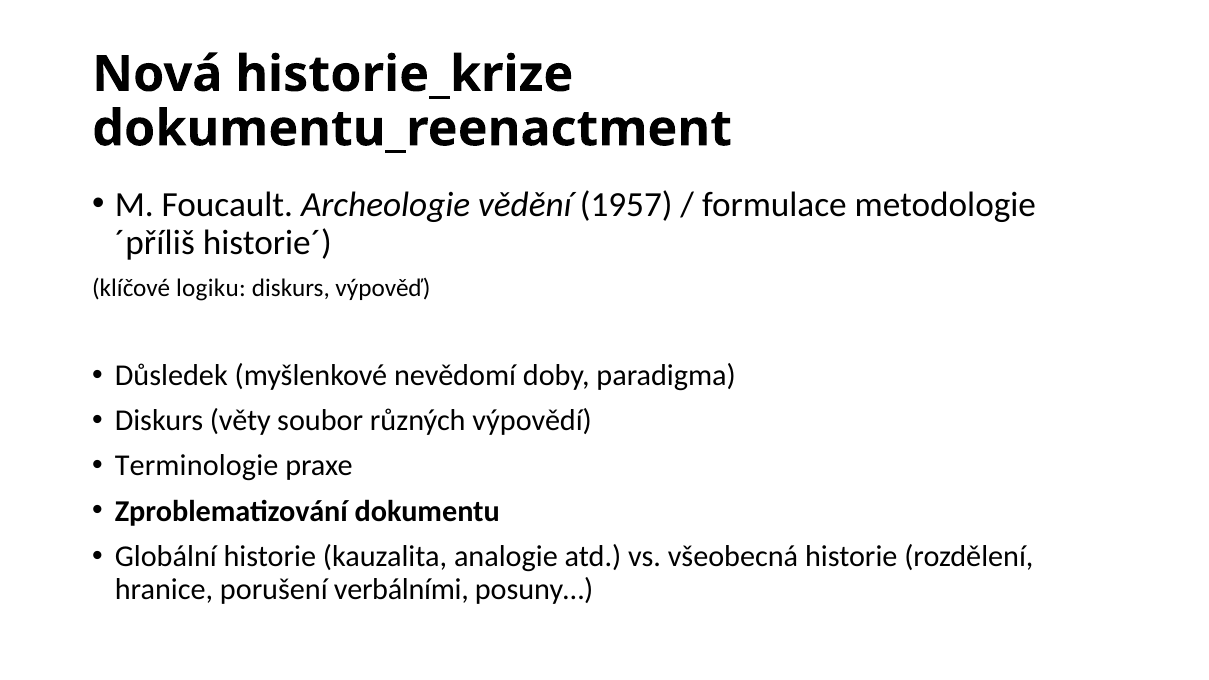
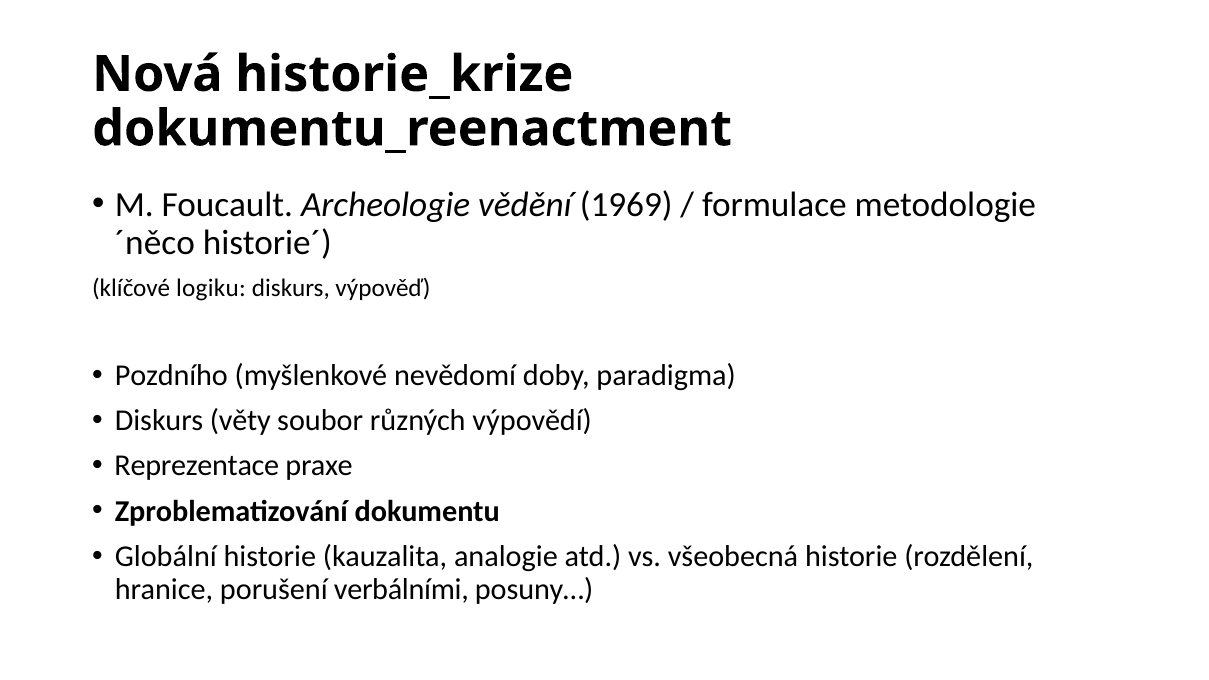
1957: 1957 -> 1969 (626, 204)
´příliš: ´příliš -> ´něco (155, 242)
Důsledek: Důsledek -> Pozdního (171, 376)
Terminologie: Terminologie -> Reprezentace (197, 466)
